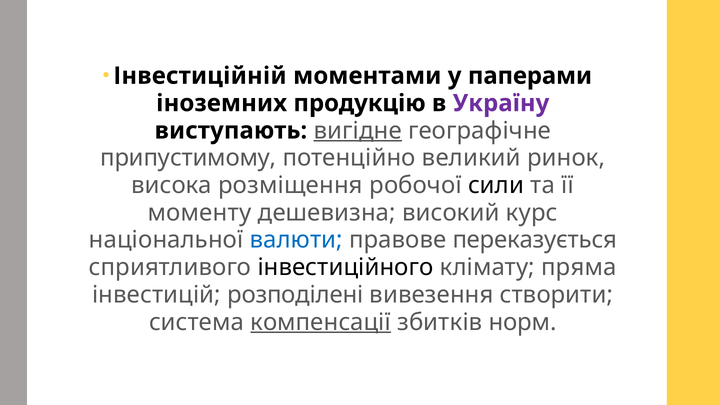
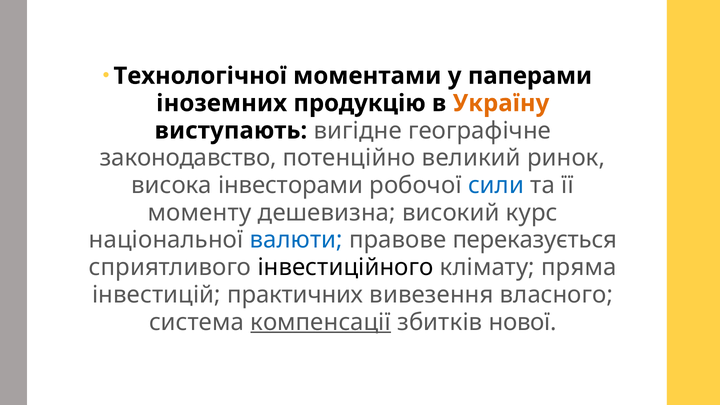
Інвестиційній: Інвестиційній -> Технологічної (200, 76)
Україну colour: purple -> orange (501, 103)
вигідне underline: present -> none (358, 131)
припустимому: припустимому -> законодавство (188, 158)
розміщення: розміщення -> інвесторами (291, 185)
сили colour: black -> blue (496, 185)
розподілені: розподілені -> практичних (295, 295)
створити: створити -> власного (556, 295)
норм: норм -> нової (523, 322)
